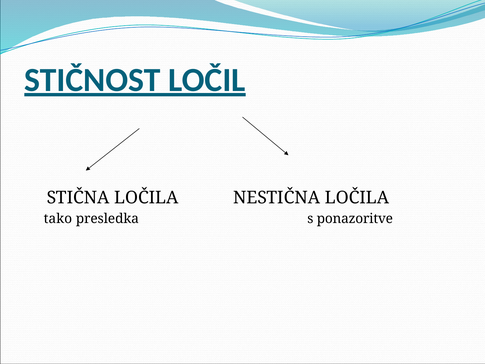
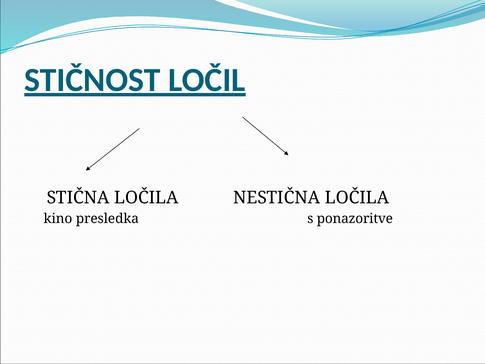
tako: tako -> kino (58, 219)
